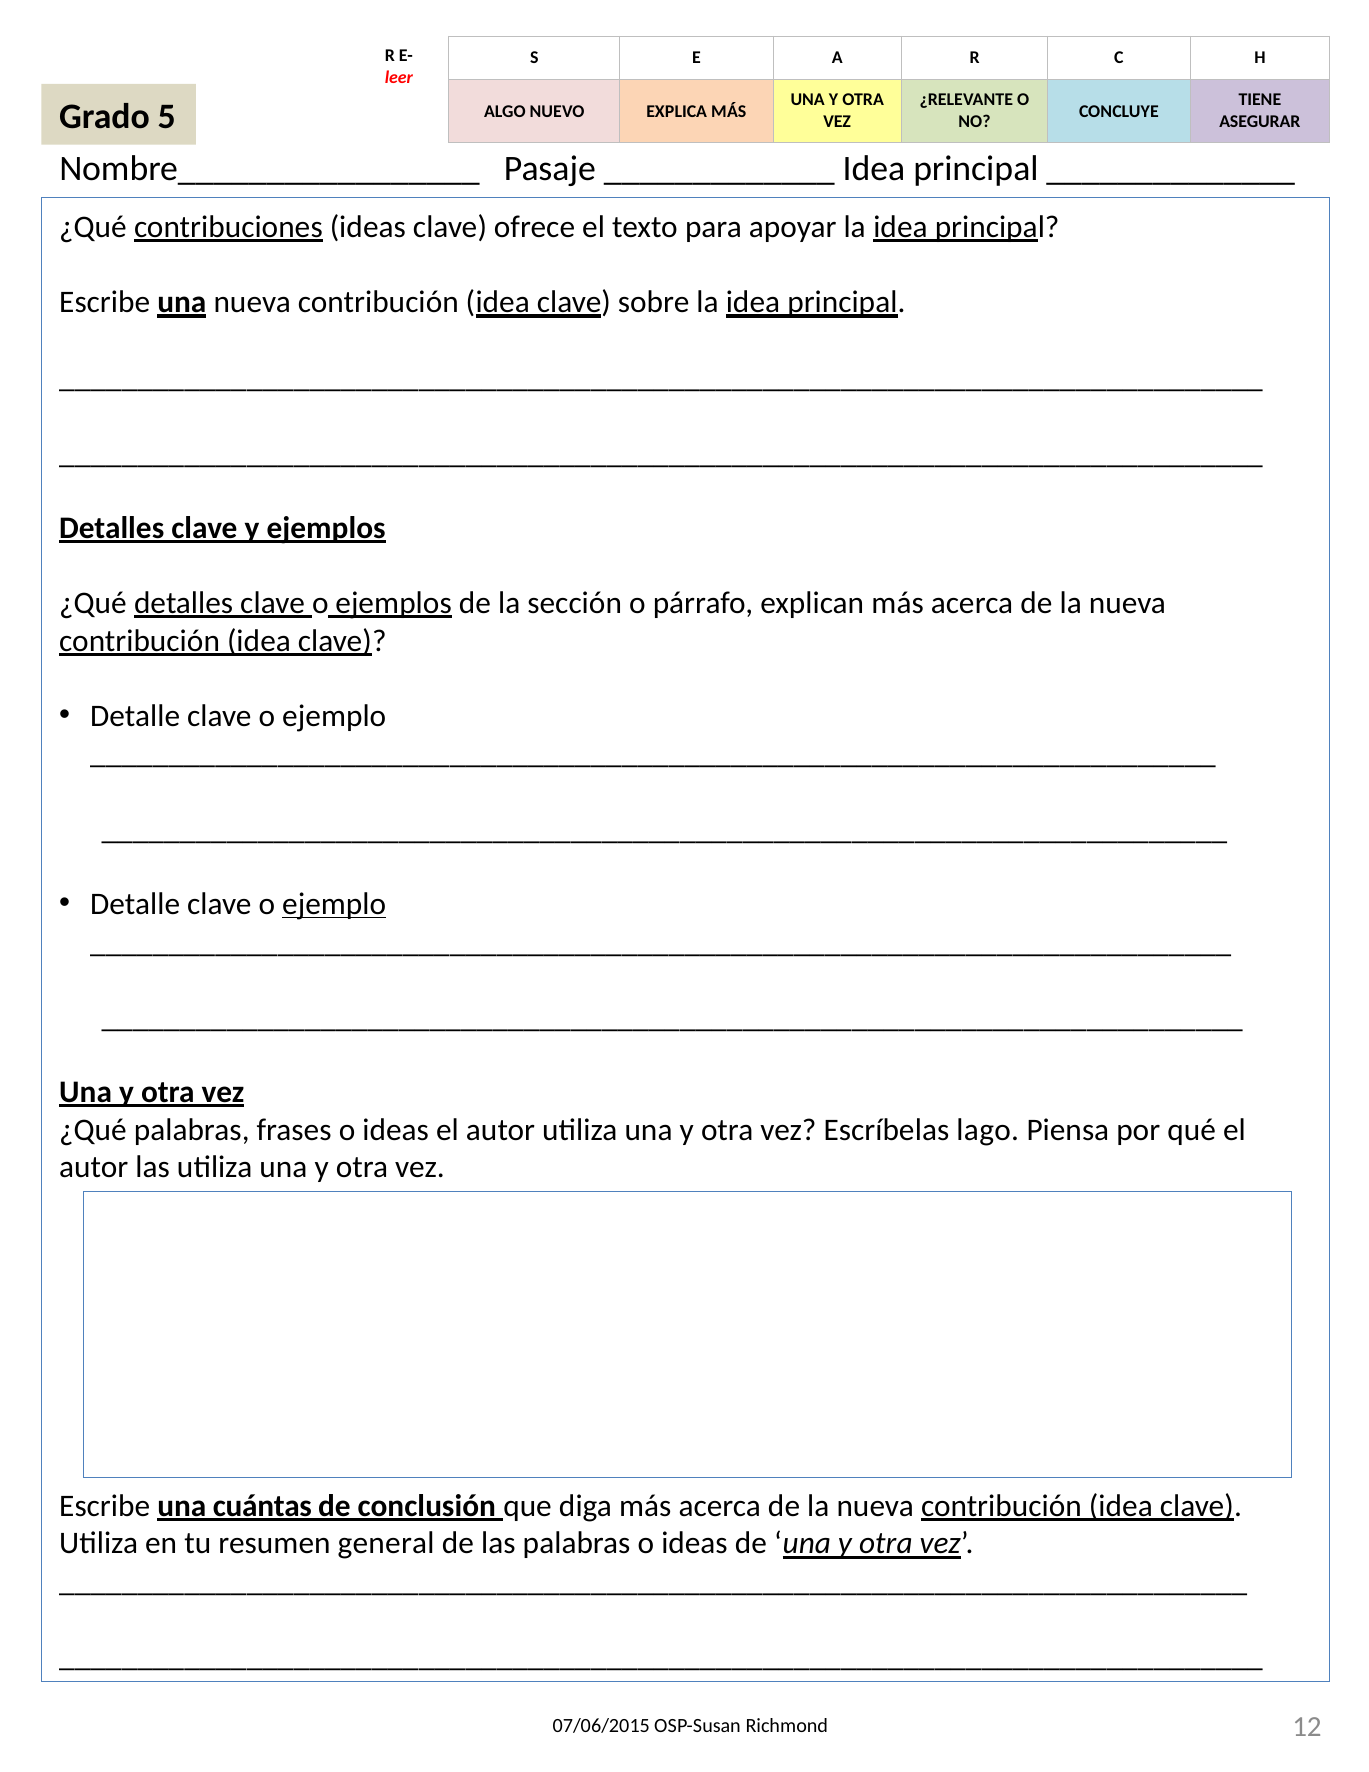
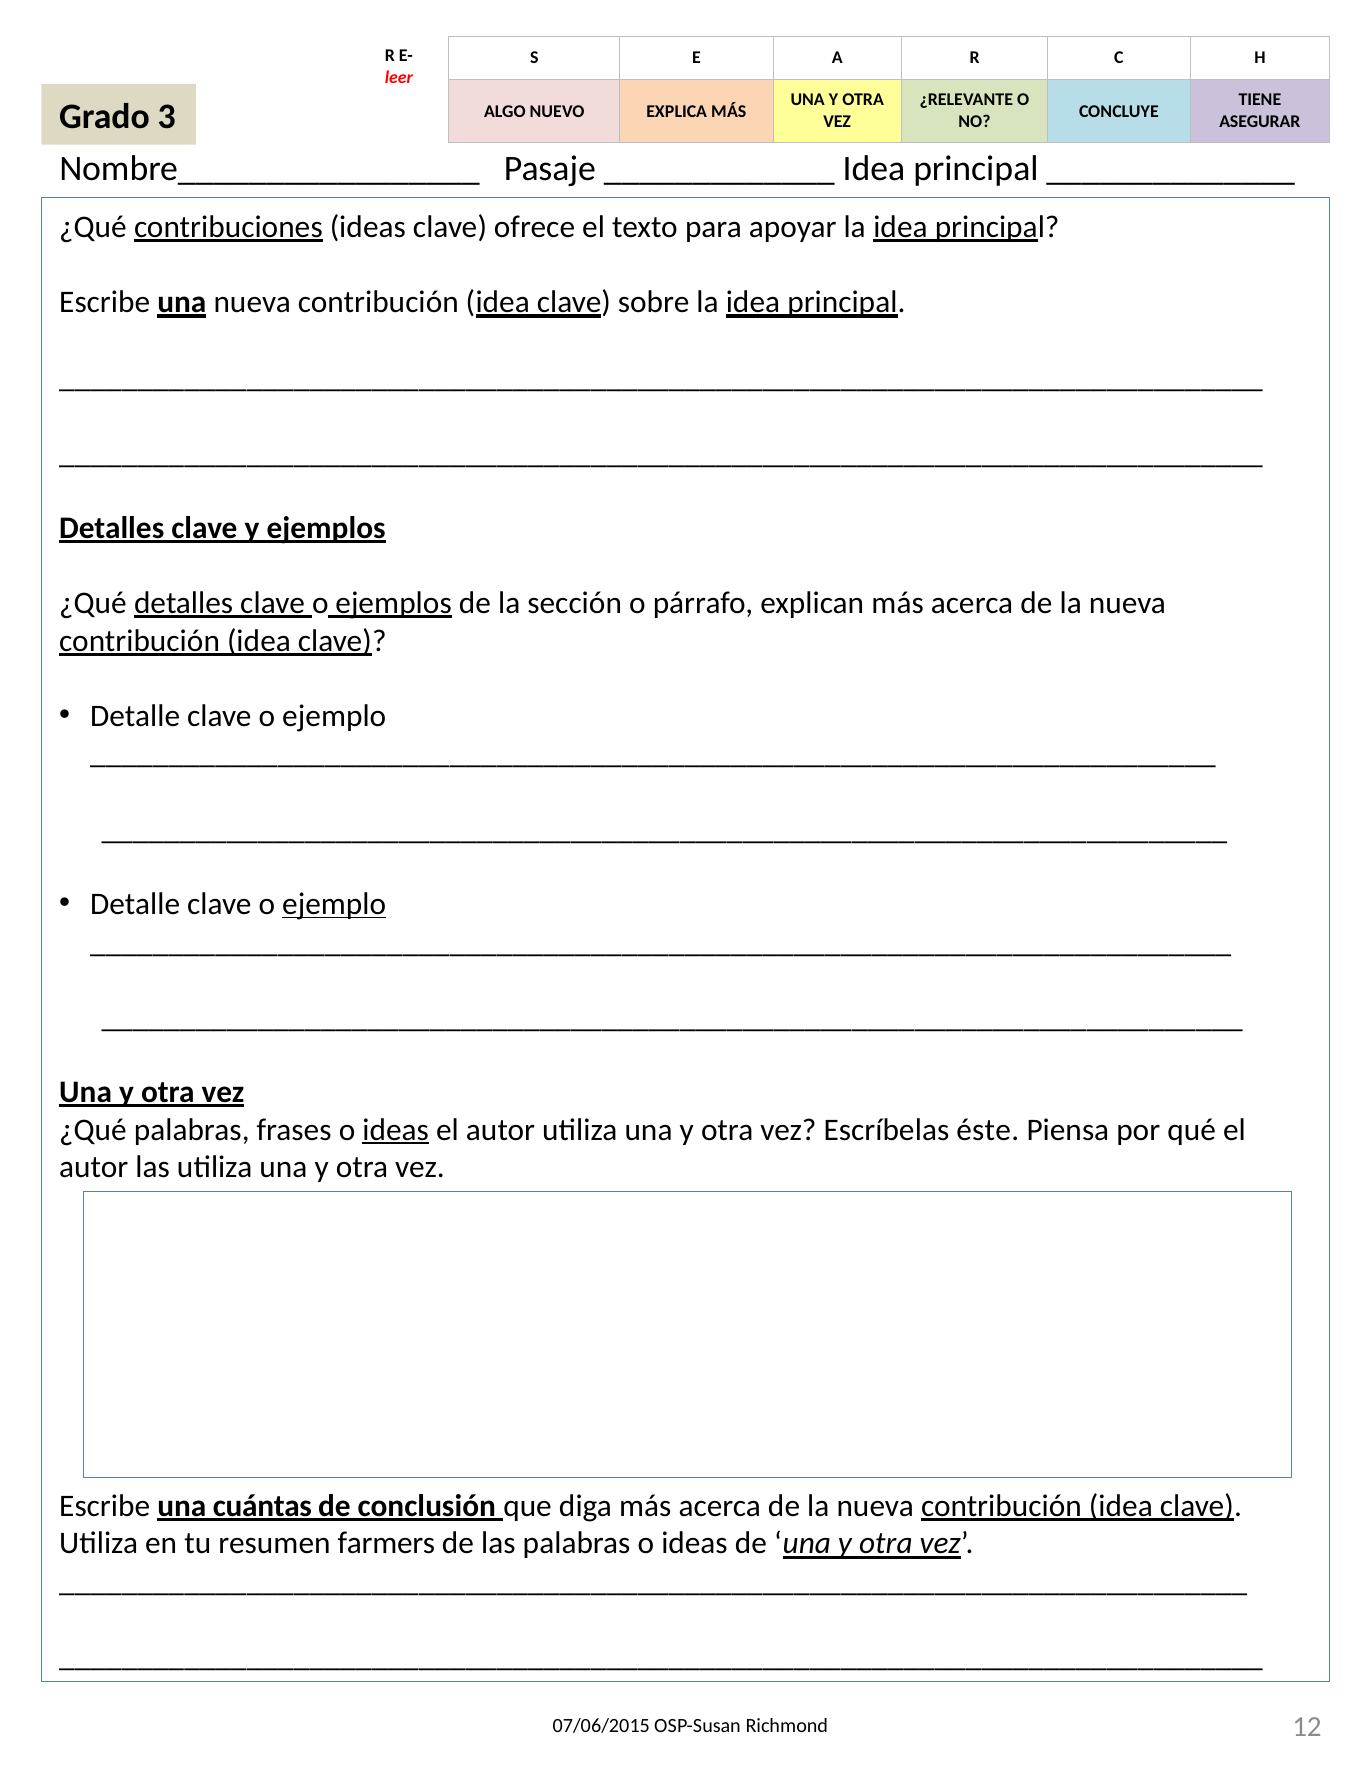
5: 5 -> 3 (167, 117)
ideas underline: none -> present (396, 1130)
lago: lago -> éste (988, 1130)
general: general -> farmers (386, 1543)
